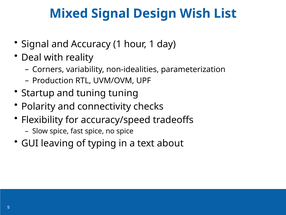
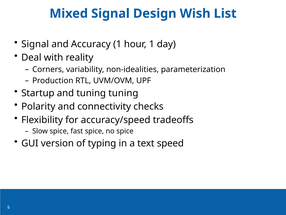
leaving: leaving -> version (57, 143)
about: about -> speed (170, 143)
